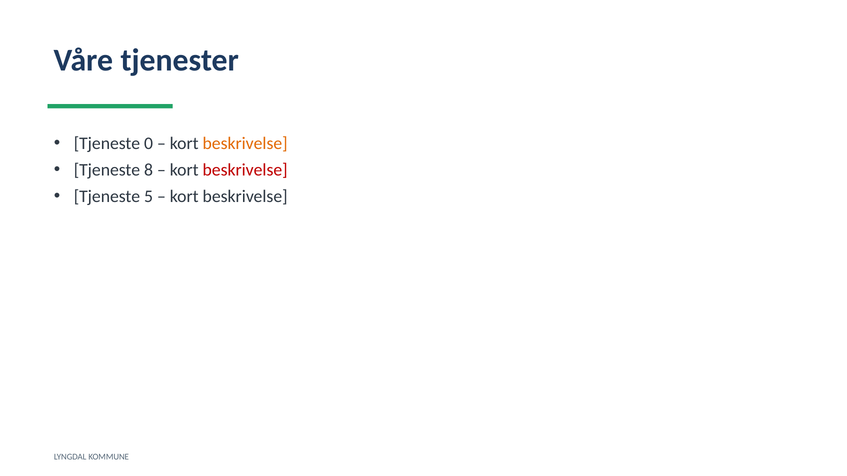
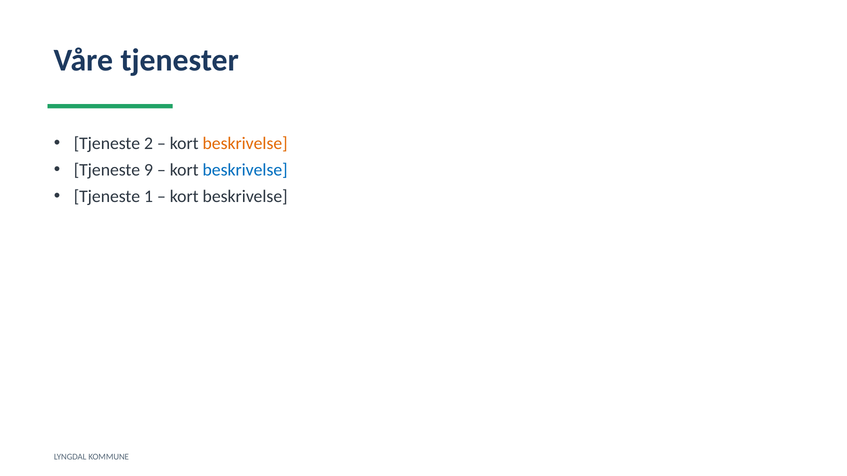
0: 0 -> 2 (148, 143)
8: 8 -> 9 (148, 170)
beskrivelse colour: red -> blue (245, 170)
5: 5 -> 1 (148, 196)
